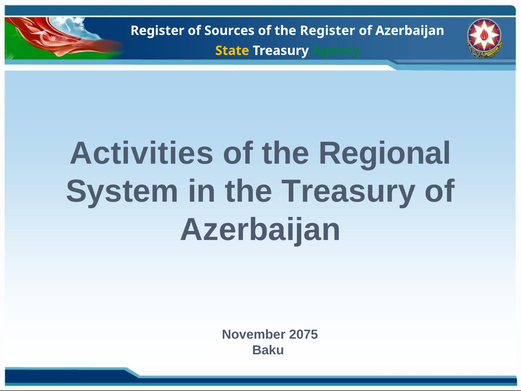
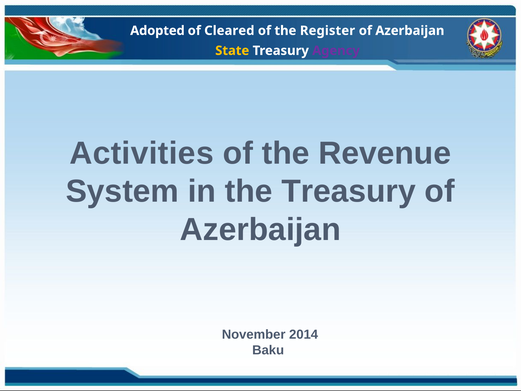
Register: Register -> Adopted (157, 31)
Sources: Sources -> Cleared (229, 31)
Agency colour: green -> purple (336, 51)
Regional: Regional -> Revenue (385, 153)
2075: 2075 -> 2014 (304, 334)
